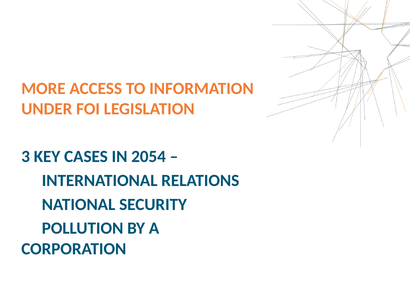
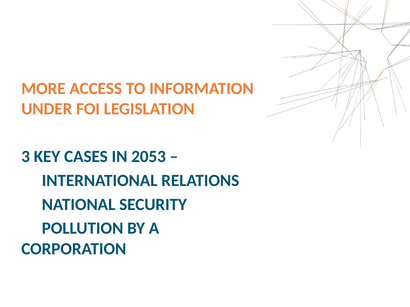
2054: 2054 -> 2053 (149, 157)
